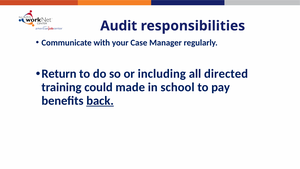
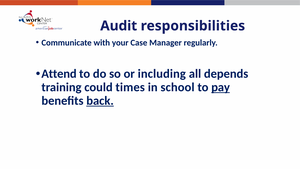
Return: Return -> Attend (59, 74)
directed: directed -> depends (226, 74)
made: made -> times (130, 87)
pay underline: none -> present (221, 87)
